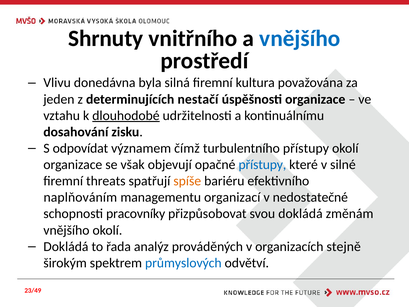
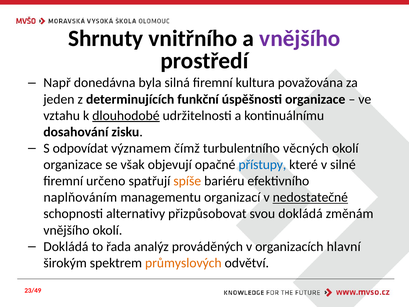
vnějšího colour: blue -> purple (300, 38)
Vlivu: Vlivu -> Např (57, 83)
nestačí: nestačí -> funkční (198, 99)
turbulentního přístupy: přístupy -> věcných (306, 148)
threats: threats -> určeno (106, 181)
nedostatečné underline: none -> present (310, 197)
pracovníky: pracovníky -> alternativy (136, 214)
stejně: stejně -> hlavní (344, 246)
průmyslových colour: blue -> orange (183, 263)
